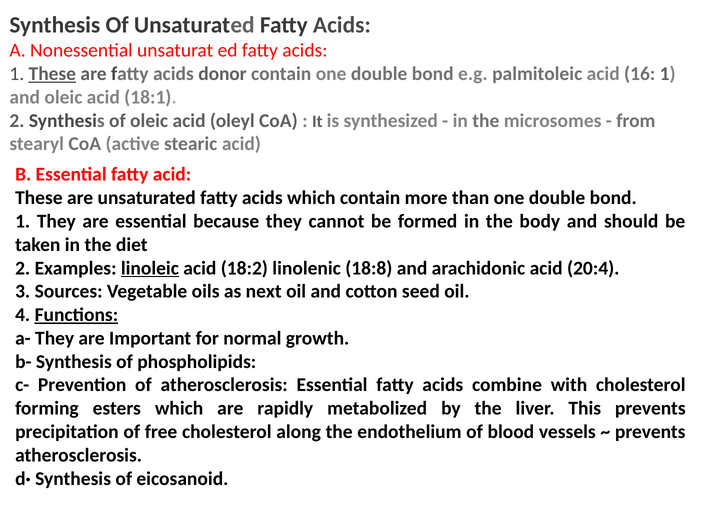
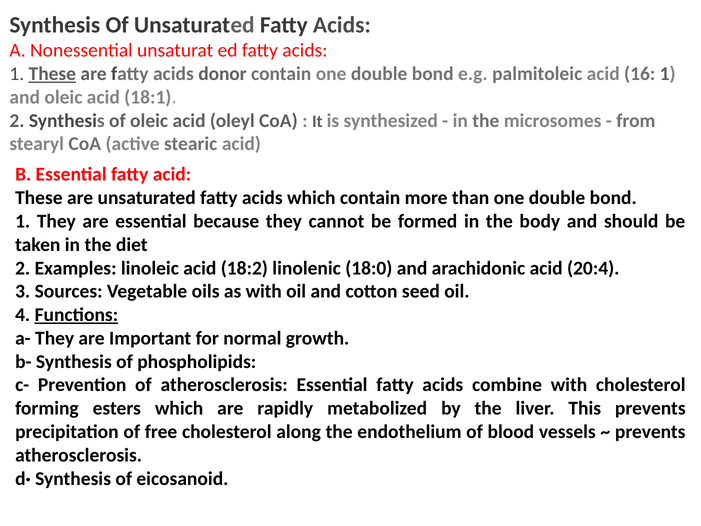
linoleic underline: present -> none (150, 268)
18:8: 18:8 -> 18:0 (369, 268)
as next: next -> with (264, 291)
